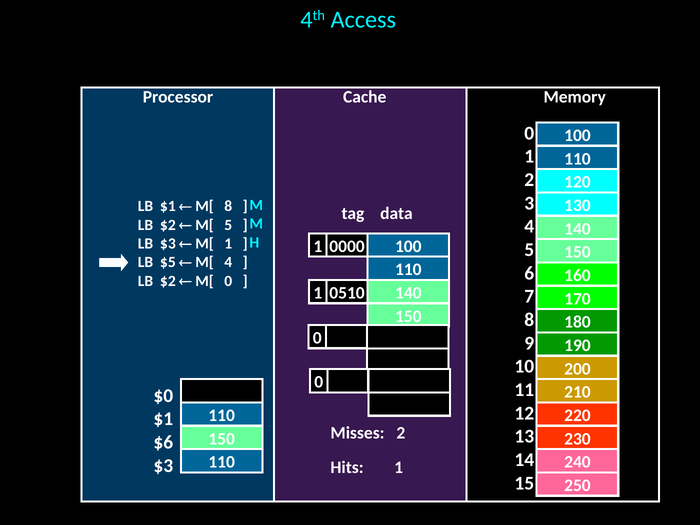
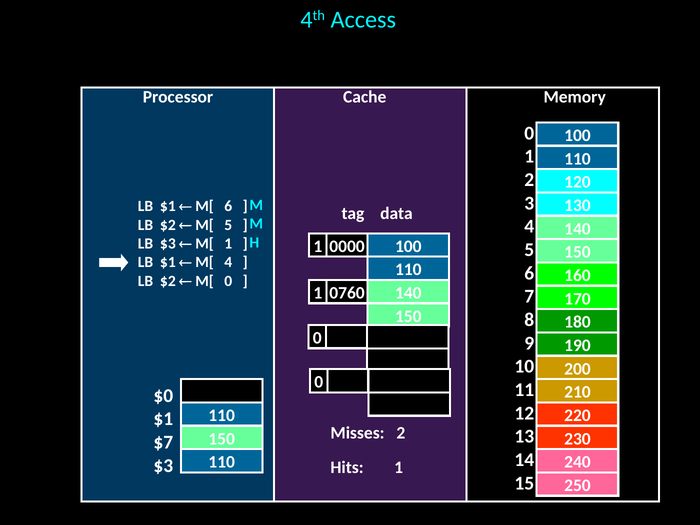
M[ 8: 8 -> 6 (228, 206)
$5: $5 -> $1 (168, 262)
0510: 0510 -> 0760 (347, 293)
$6: $6 -> $7 (163, 442)
